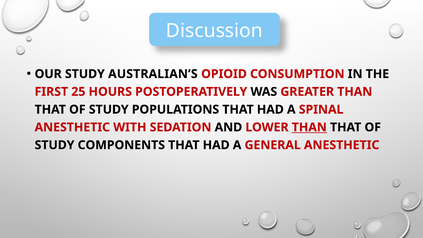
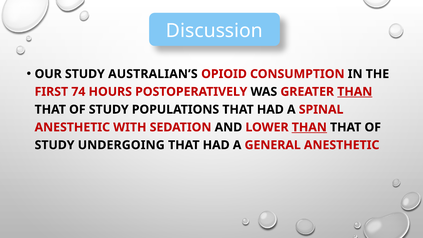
25: 25 -> 74 (78, 92)
THAN underline: none -> present (355, 92)
COMPONENTS: COMPONENTS -> UNDERGOING (121, 145)
